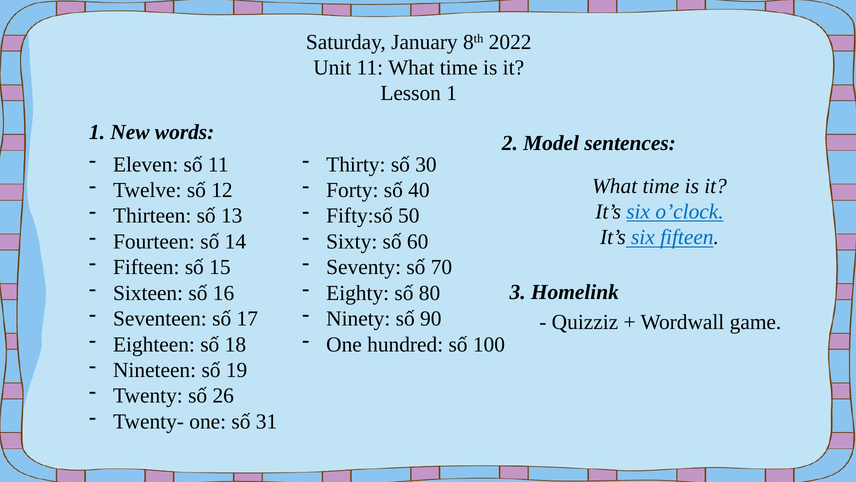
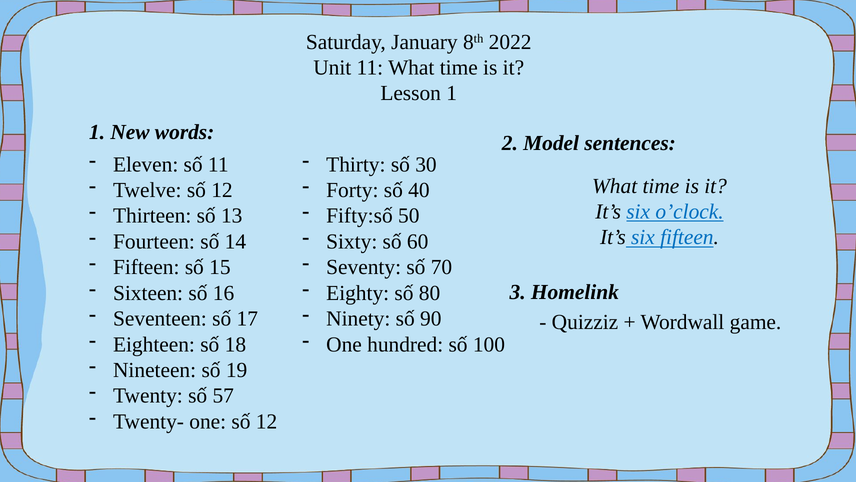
26: 26 -> 57 (223, 395)
one số 31: 31 -> 12 (267, 421)
